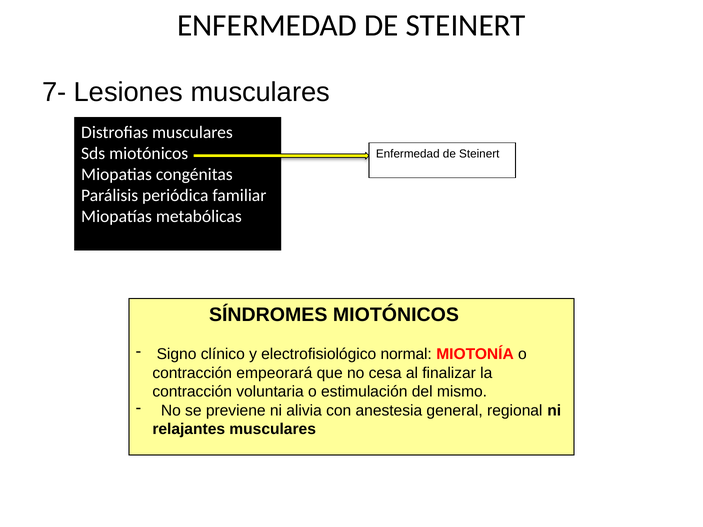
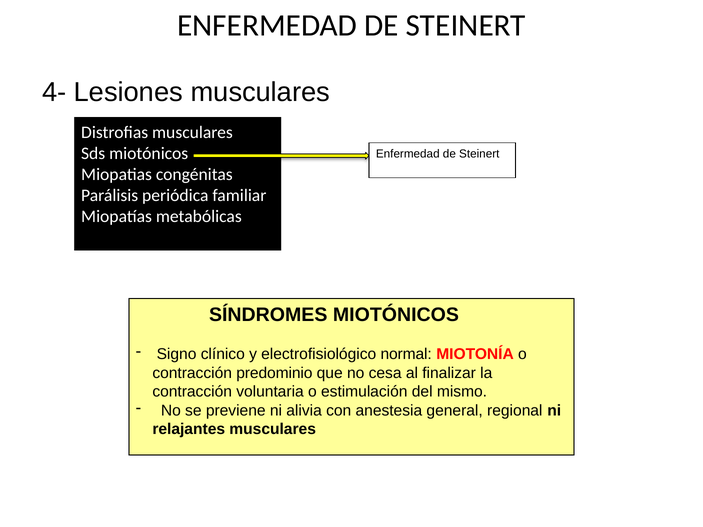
7-: 7- -> 4- (54, 92)
empeorará: empeorará -> predominio (274, 373)
